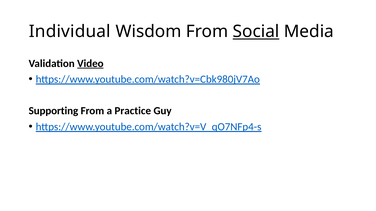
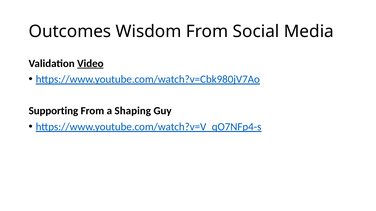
Individual: Individual -> Outcomes (70, 32)
Social underline: present -> none (256, 32)
Practice: Practice -> Shaping (133, 111)
